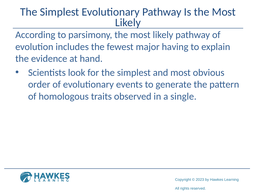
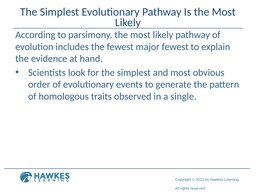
major having: having -> fewest (175, 47)
